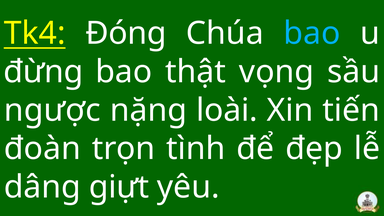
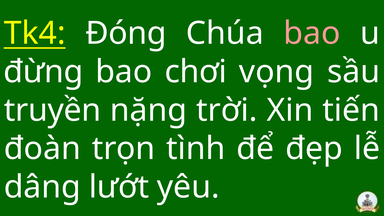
bao colour: light blue -> pink (312, 33)
thật: thật -> chơi (196, 72)
ngược: ngược -> truyền (52, 110)
loài: loài -> trời (227, 110)
giựt: giựt -> lướt (119, 187)
